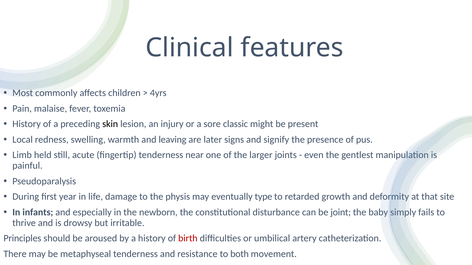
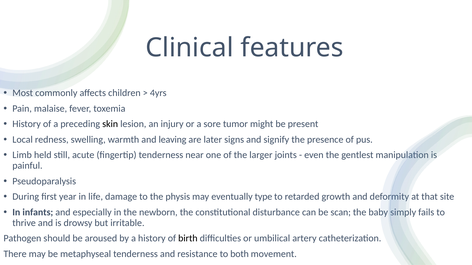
classic: classic -> tumor (235, 124)
joint: joint -> scan (341, 213)
Principles: Principles -> Pathogen (22, 239)
birth colour: red -> black (188, 239)
